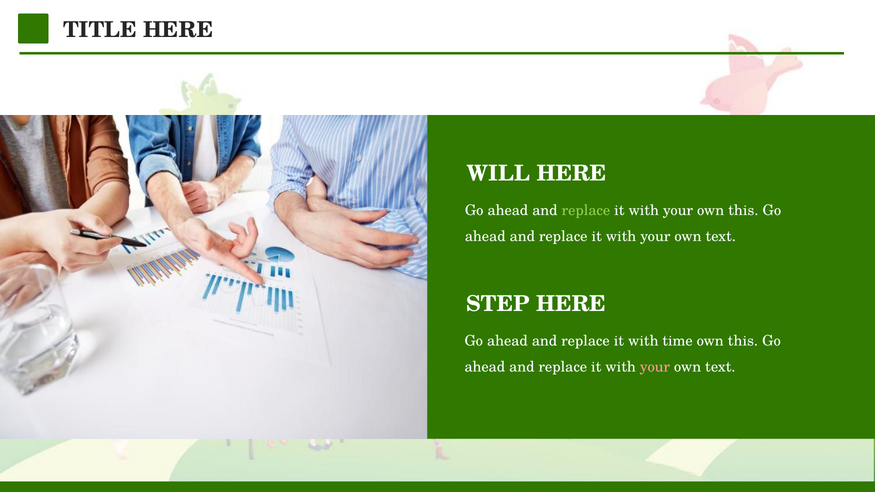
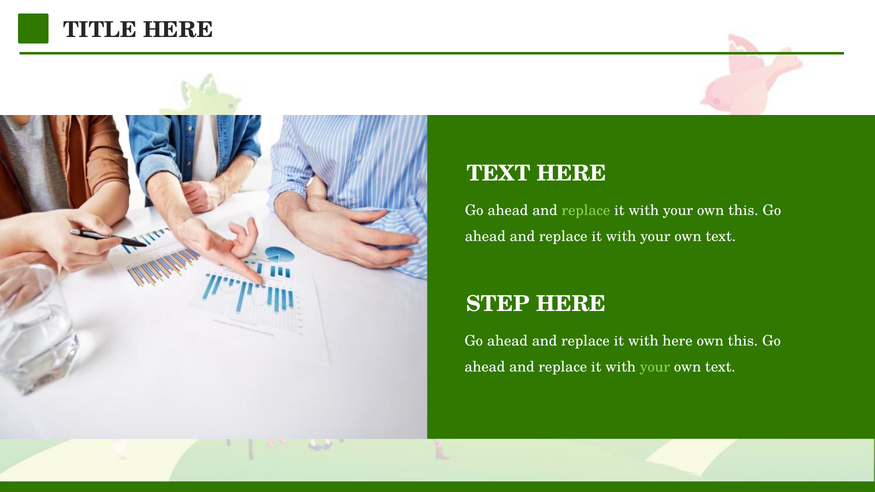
WILL: WILL -> TEXT (499, 173)
with time: time -> here (678, 341)
your colour: pink -> light green (655, 367)
